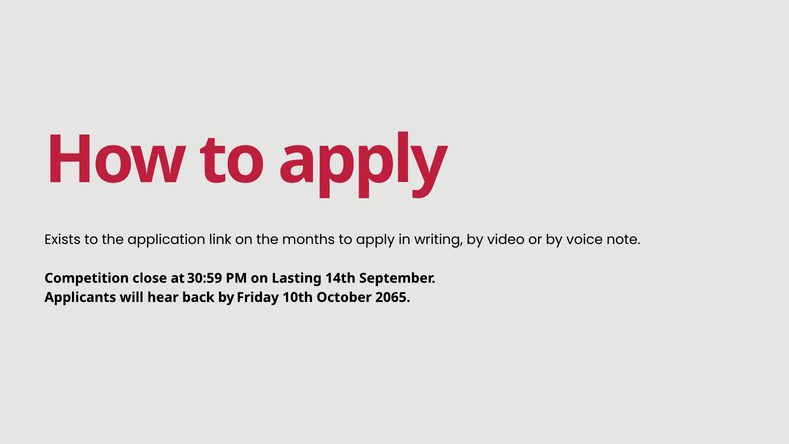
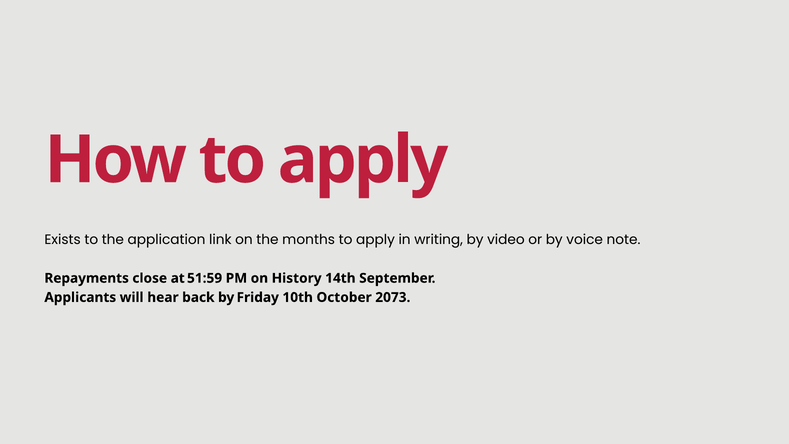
Competition: Competition -> Repayments (87, 278)
30:59: 30:59 -> 51:59 (205, 278)
Lasting: Lasting -> History (297, 278)
2065: 2065 -> 2073 (393, 297)
